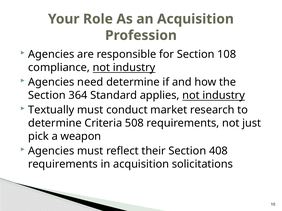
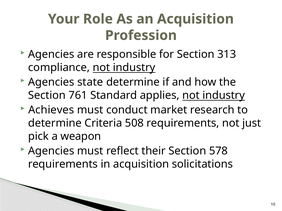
108: 108 -> 313 (227, 54)
need: need -> state (90, 82)
364: 364 -> 761 (78, 95)
Textually: Textually -> Achieves (51, 110)
408: 408 -> 578 (218, 151)
